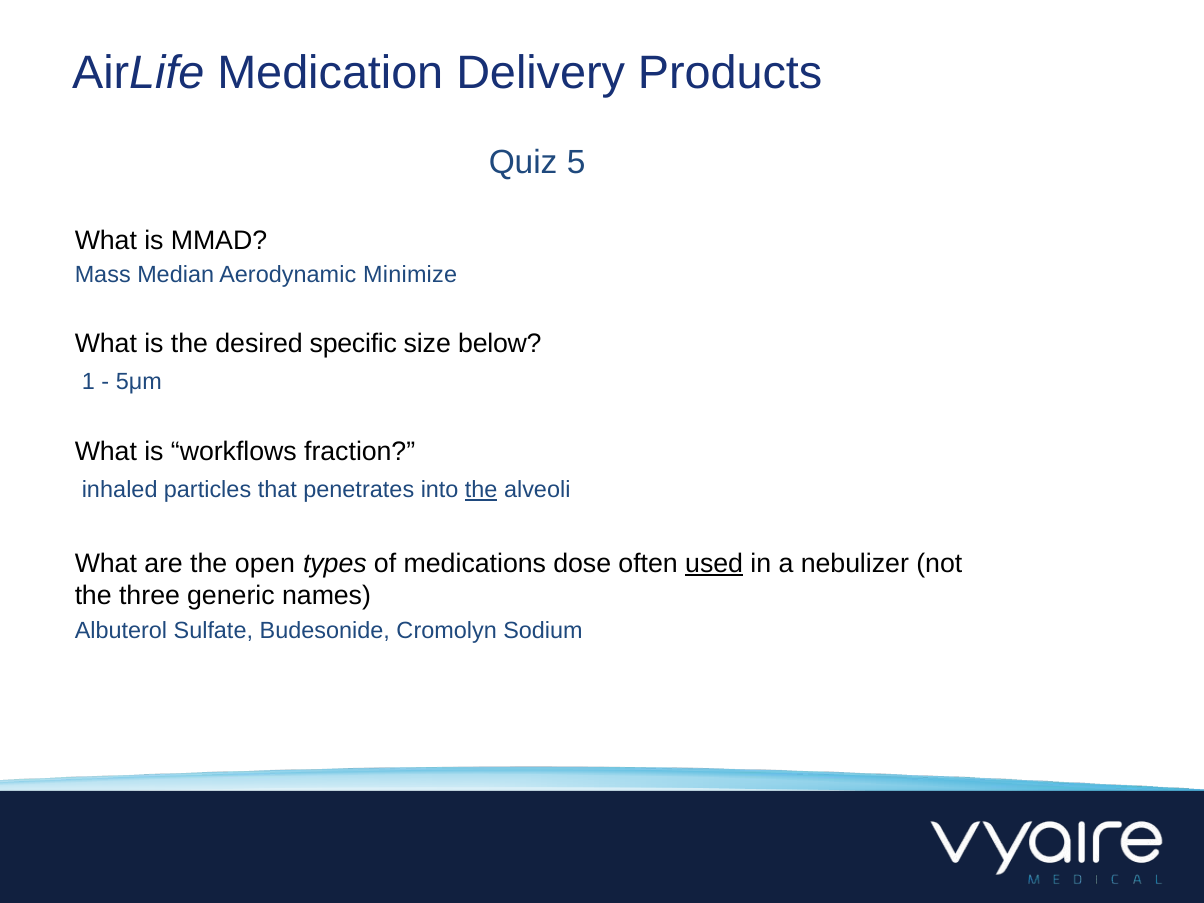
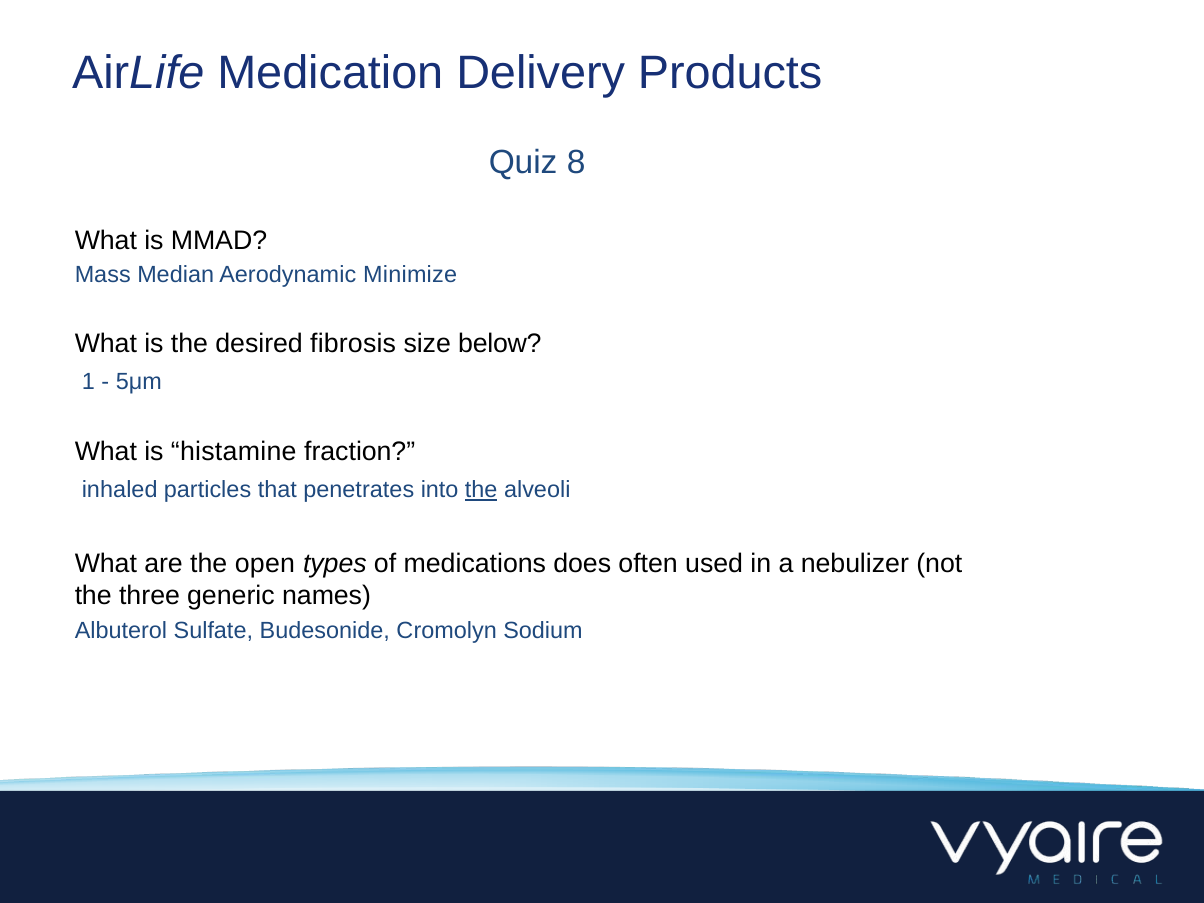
5: 5 -> 8 (576, 162)
specific: specific -> fibrosis (353, 344)
workflows: workflows -> histamine (234, 451)
dose: dose -> does (582, 564)
used underline: present -> none (714, 564)
